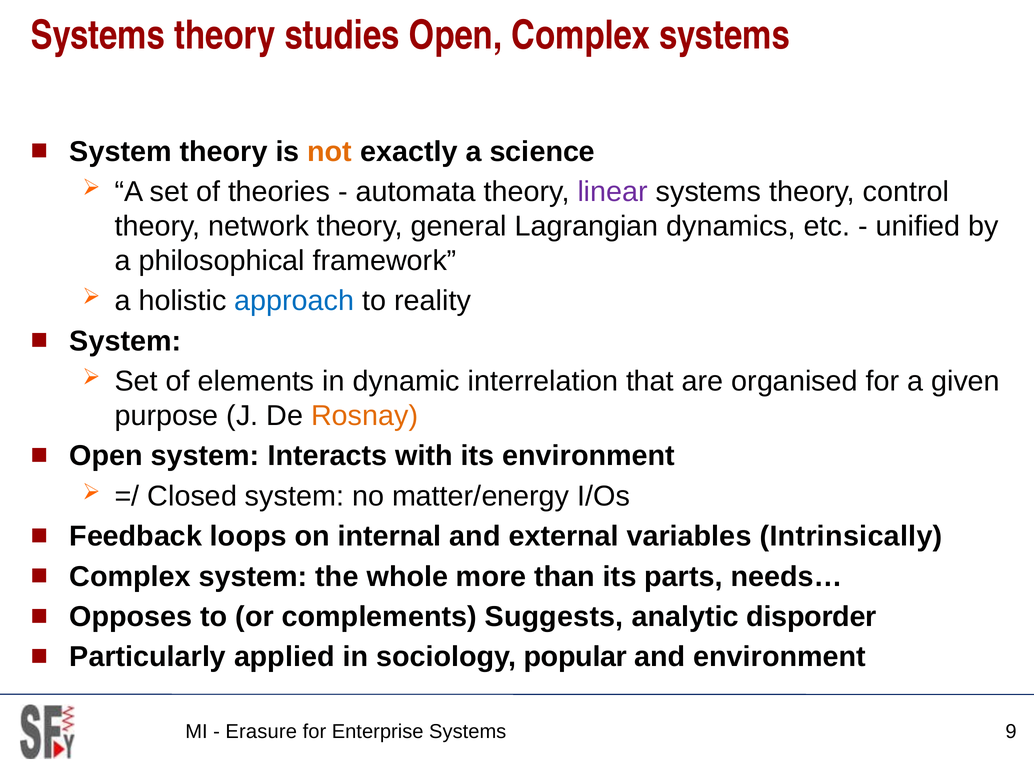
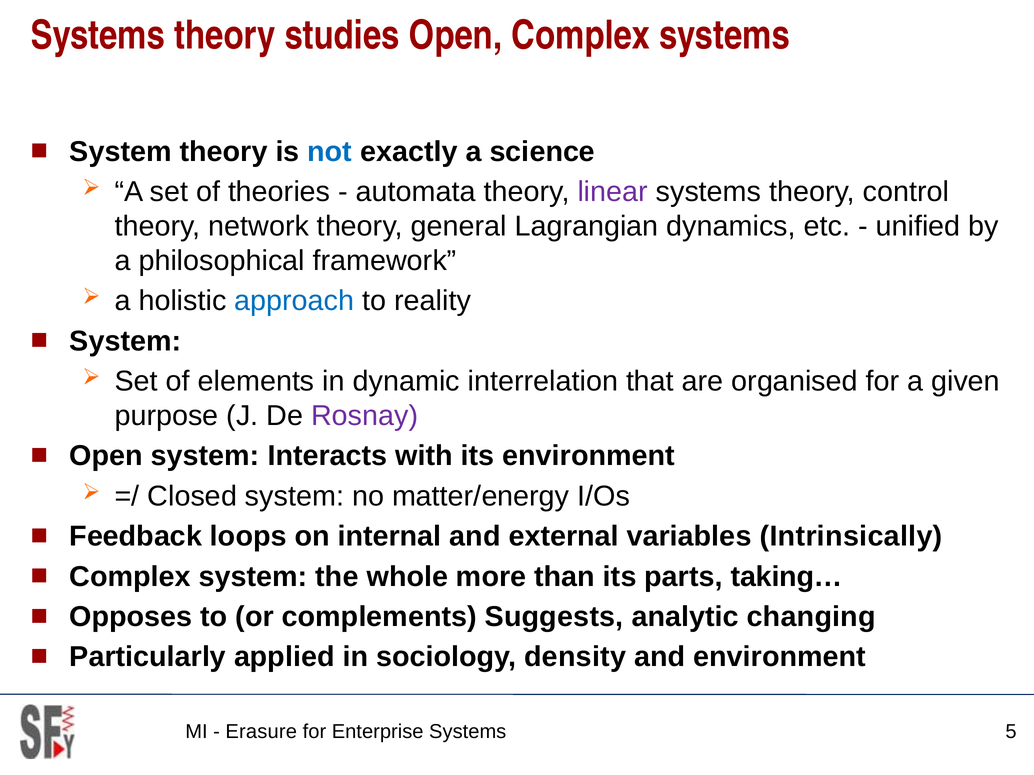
not colour: orange -> blue (330, 152)
Rosnay colour: orange -> purple (365, 416)
needs…: needs… -> taking… (787, 577)
disporder: disporder -> changing (811, 617)
popular: popular -> density (575, 657)
9: 9 -> 5 (1011, 732)
